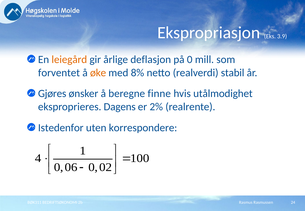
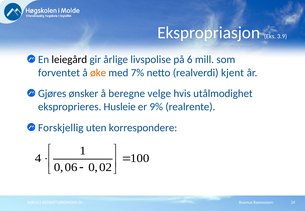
leiegård colour: orange -> black (69, 60)
deflasjon: deflasjon -> livspolise (151, 60)
0: 0 -> 6 (190, 60)
8%: 8% -> 7% (137, 73)
stabil: stabil -> kjent (233, 73)
finne: finne -> velge (159, 94)
Dagens: Dagens -> Husleie (120, 107)
2%: 2% -> 9% (156, 107)
Istedenfor: Istedenfor -> Forskjellig (61, 128)
